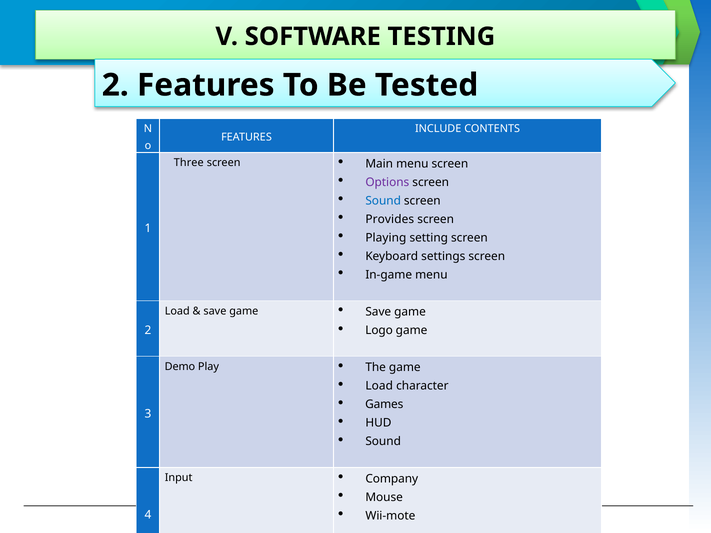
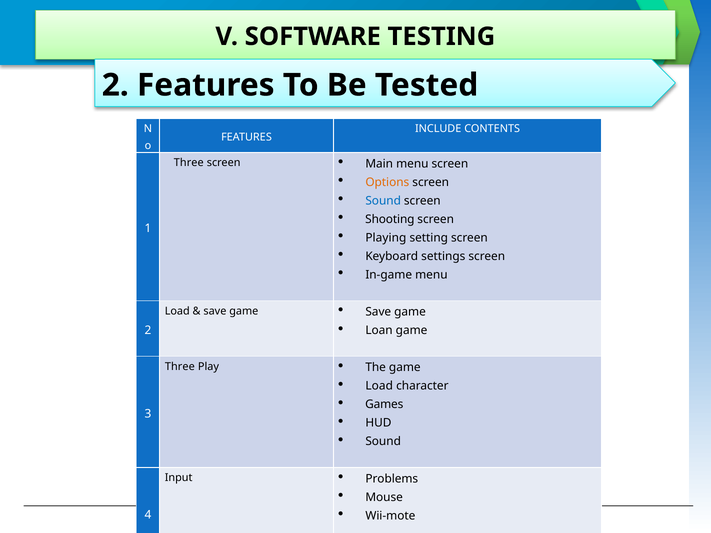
Options colour: purple -> orange (387, 182)
Provides: Provides -> Shooting (390, 219)
Logo: Logo -> Loan (379, 331)
Demo: Demo -> Three (180, 367)
Company: Company -> Problems (392, 479)
